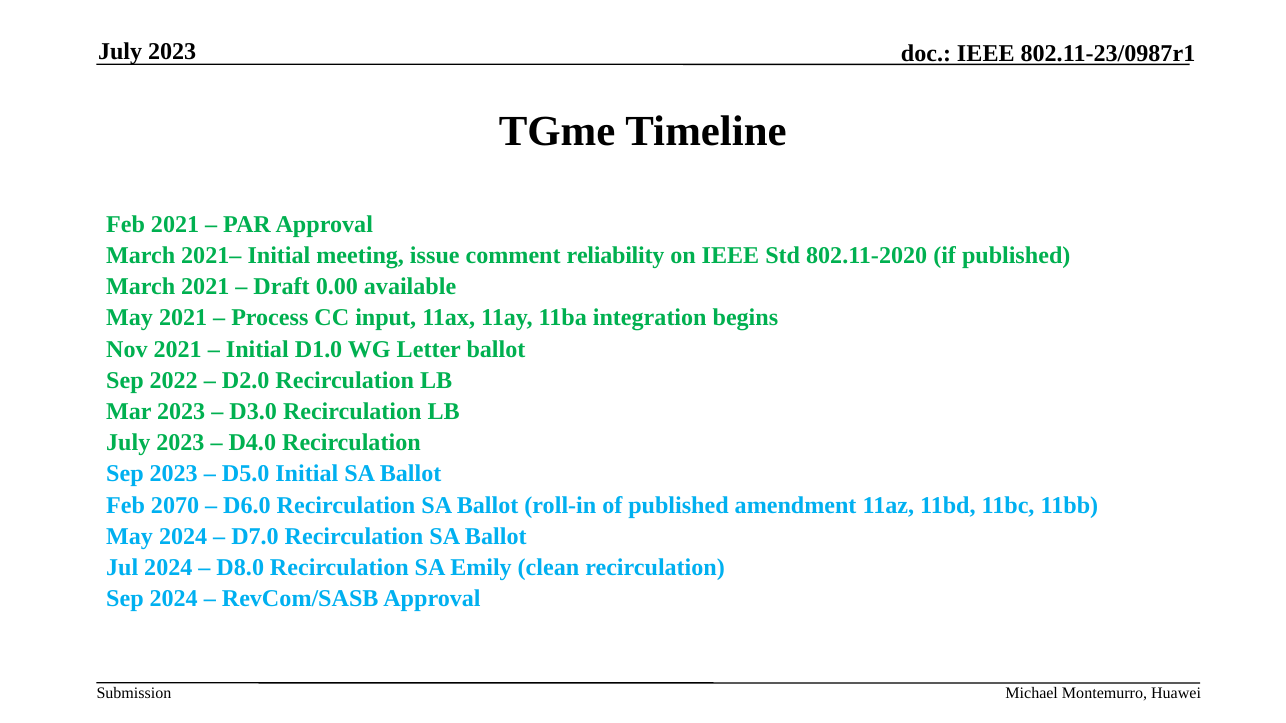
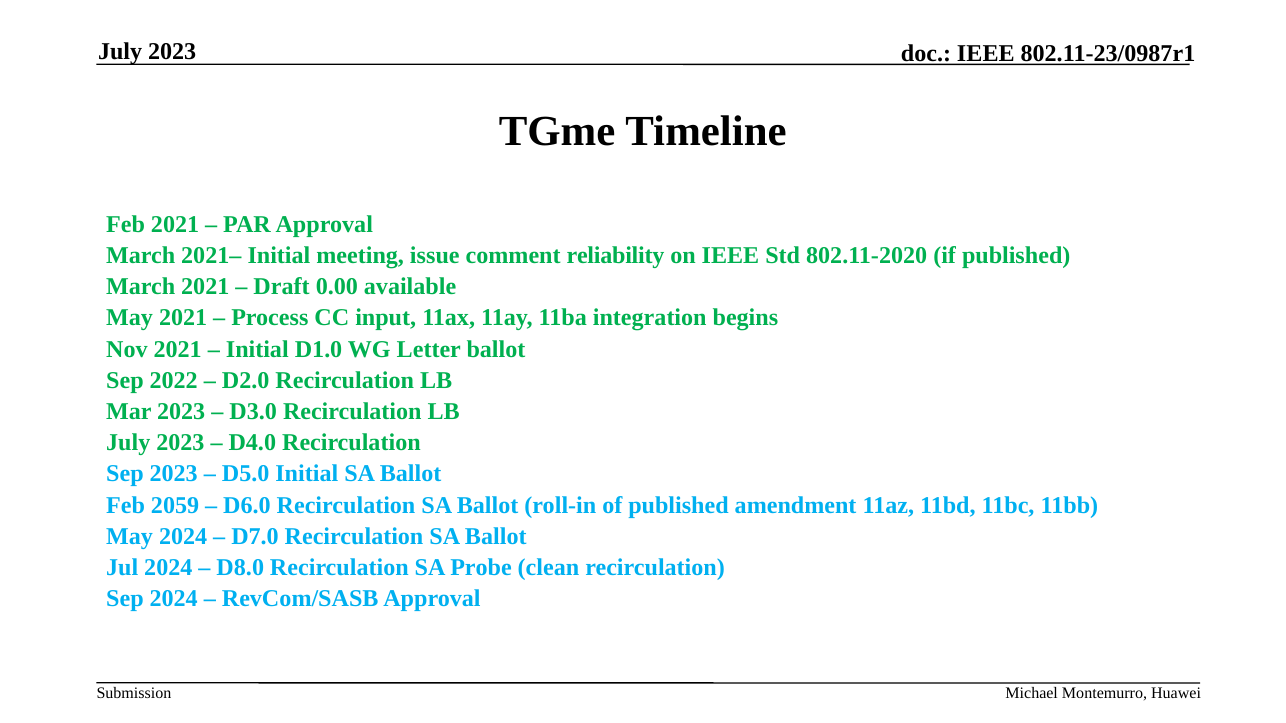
2070: 2070 -> 2059 (175, 505)
Emily: Emily -> Probe (481, 568)
